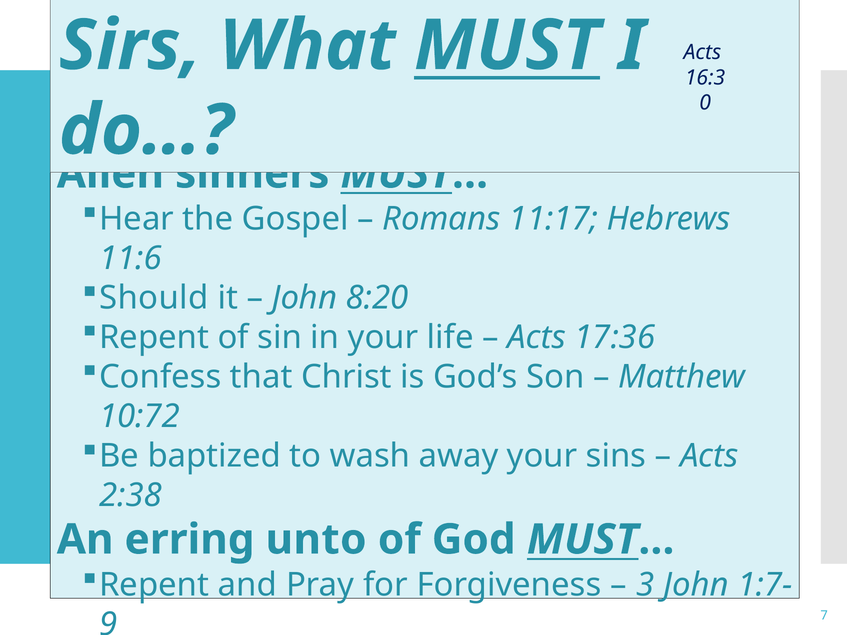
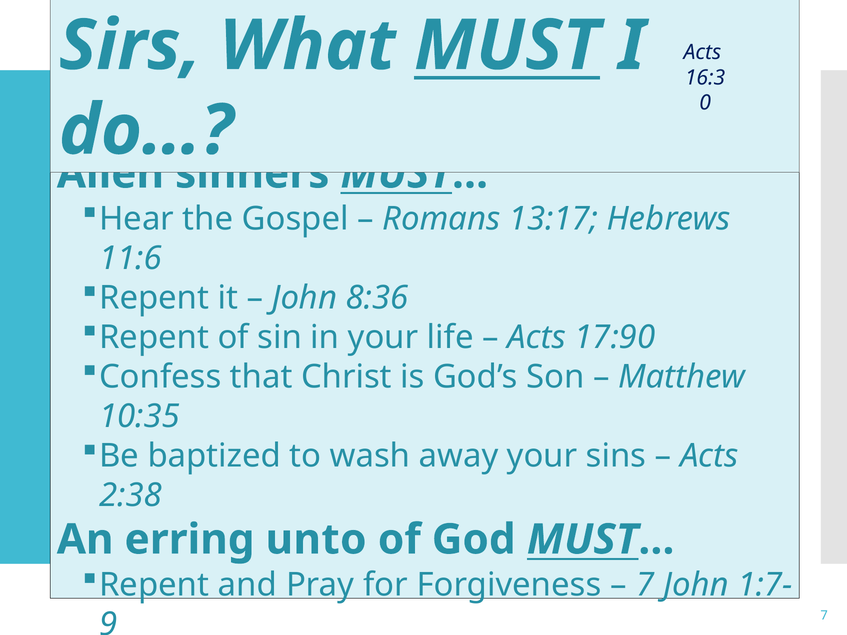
11:17: 11:17 -> 13:17 (554, 219)
Should: Should -> Repent (154, 298)
8:20: 8:20 -> 8:36 (377, 298)
17:36: 17:36 -> 17:90 (615, 338)
10:72: 10:72 -> 10:35 (140, 417)
3: 3 -> 7 (645, 585)
